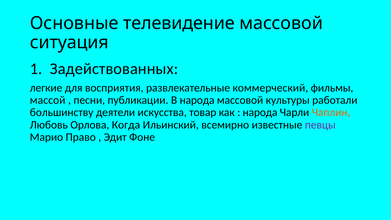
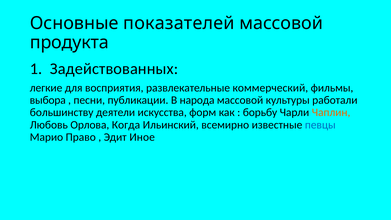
телевидение: телевидение -> показателей (179, 23)
ситуация: ситуация -> продукта (69, 43)
массой: массой -> выбора (48, 100)
товар: товар -> форм (203, 112)
народа: народа -> борьбу (260, 112)
певцы colour: purple -> blue (320, 125)
Фоне: Фоне -> Иное (142, 137)
